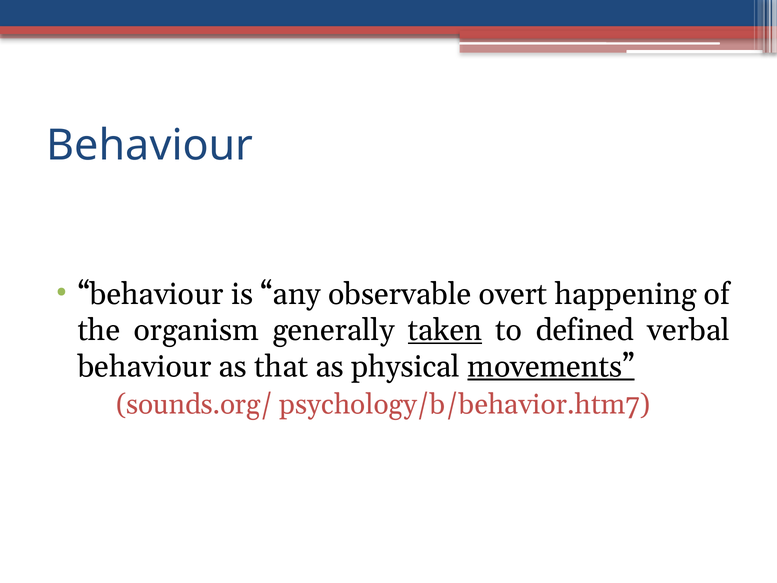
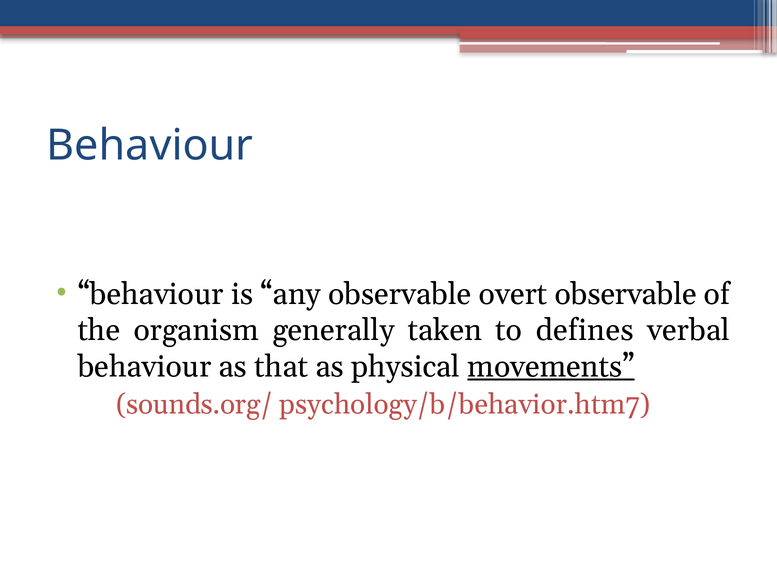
overt happening: happening -> observable (626, 294)
taken underline: present -> none (445, 330)
defined: defined -> defines (585, 330)
